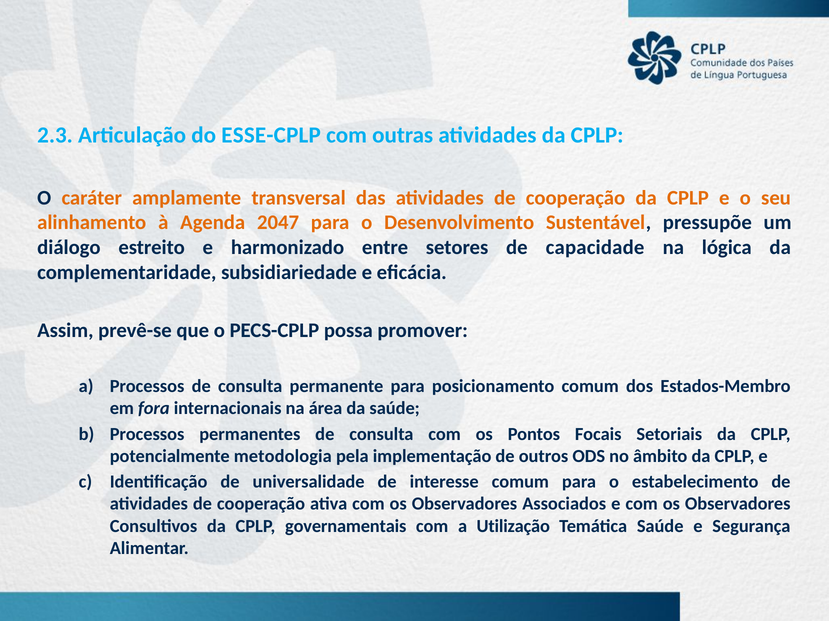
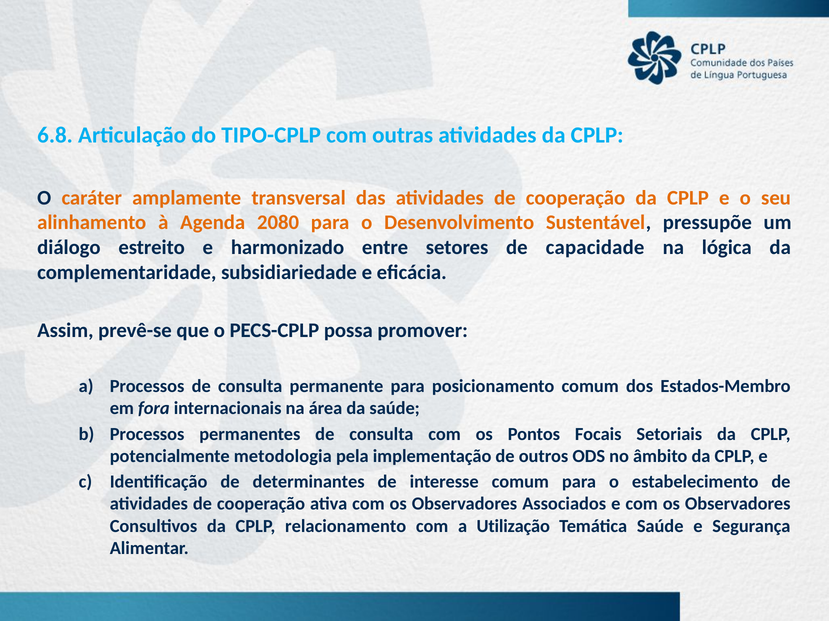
2.3: 2.3 -> 6.8 (55, 136)
ESSE-CPLP: ESSE-CPLP -> TIPO-CPLP (271, 136)
2047: 2047 -> 2080 (278, 223)
universalidade: universalidade -> determinantes (309, 482)
governamentais: governamentais -> relacionamento (346, 527)
